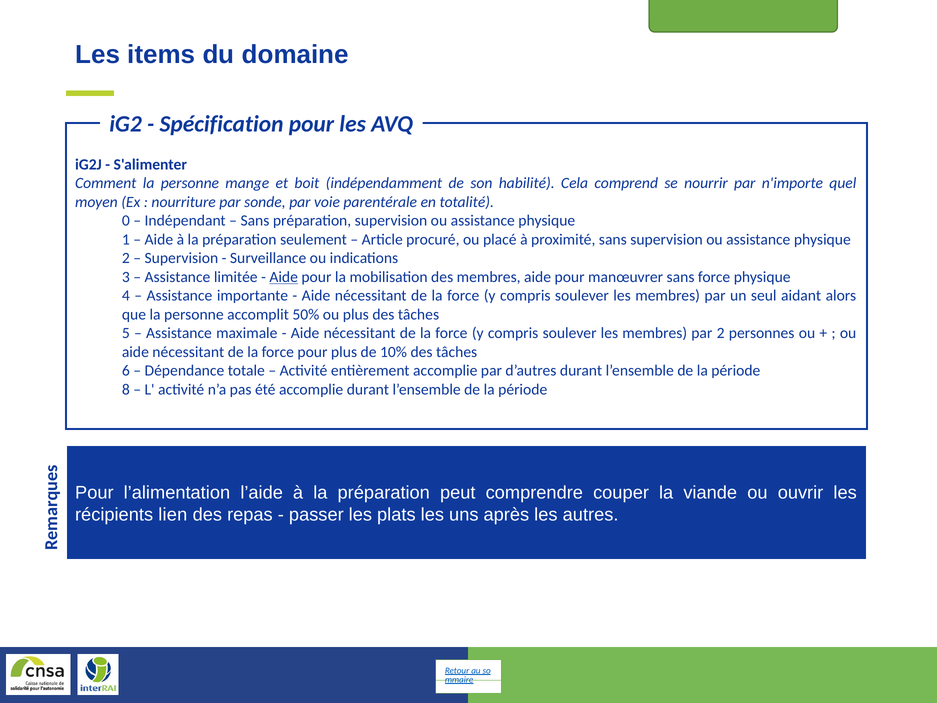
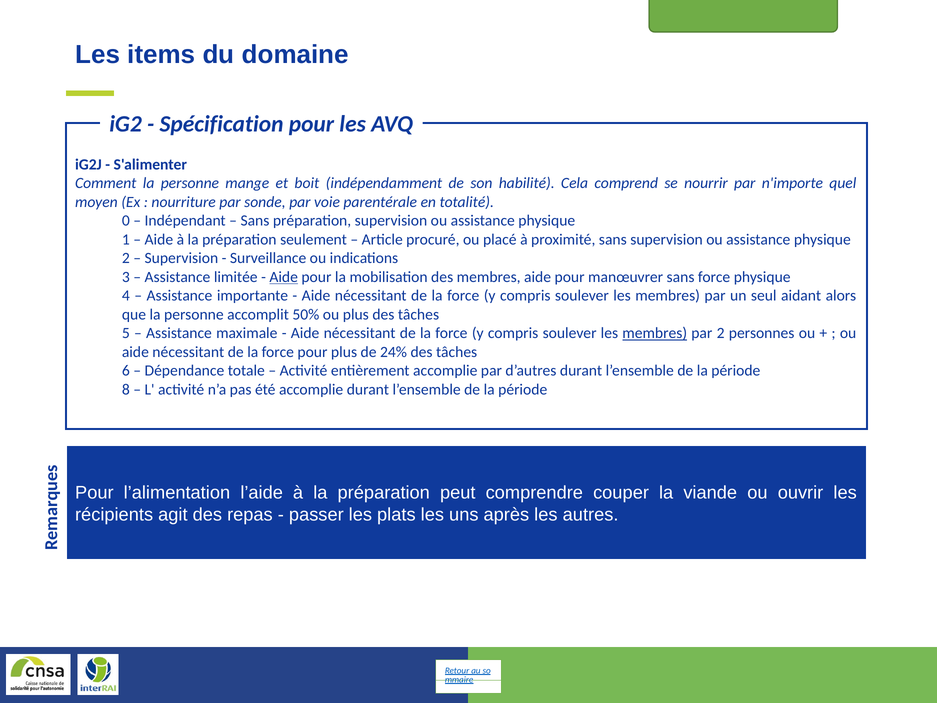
membres underline: none -> present (655, 333)
10%: 10% -> 24% (393, 352)
lien: lien -> agit (173, 515)
